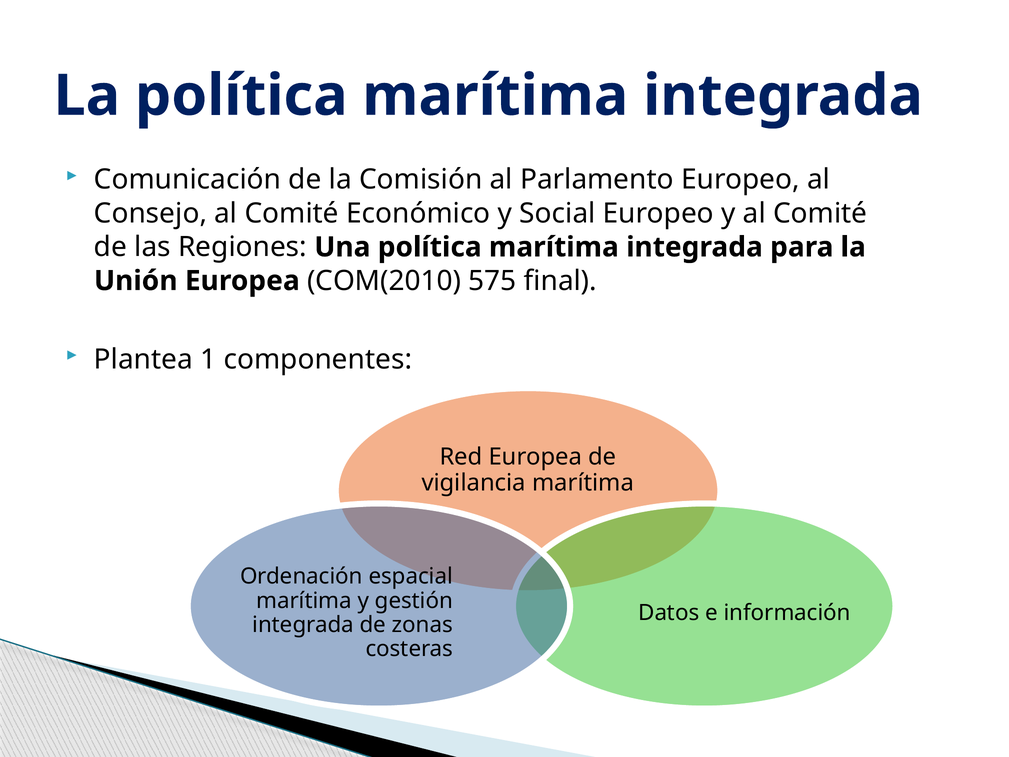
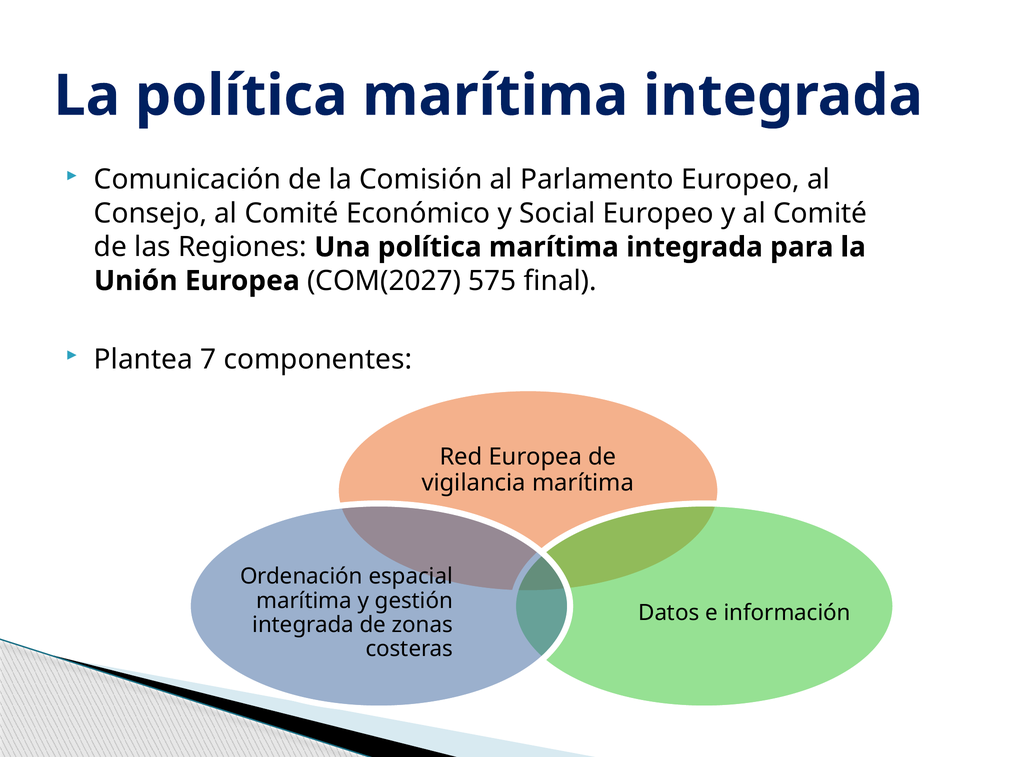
COM(2010: COM(2010 -> COM(2027 (384, 281)
1: 1 -> 7 (208, 359)
